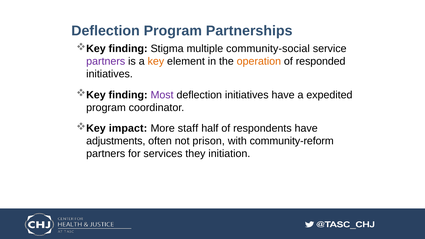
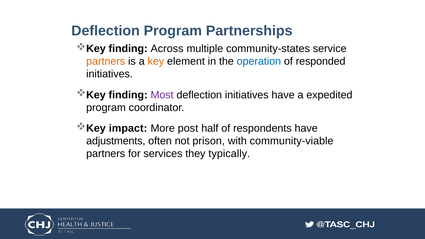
Stigma: Stigma -> Across (167, 49)
community-social: community-social -> community-states (268, 49)
partners colour: purple -> orange (106, 61)
operation colour: orange -> blue (259, 61)
staff: staff -> post (188, 128)
community-reform: community-reform -> community-viable (292, 141)
initiation: initiation -> typically (229, 154)
